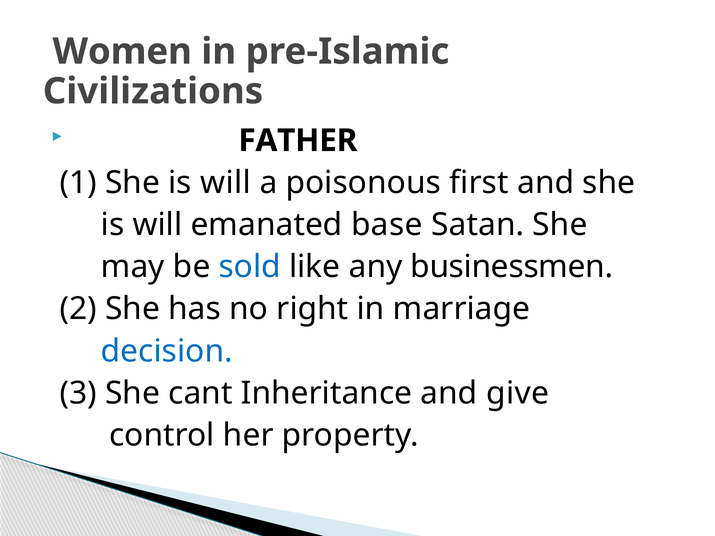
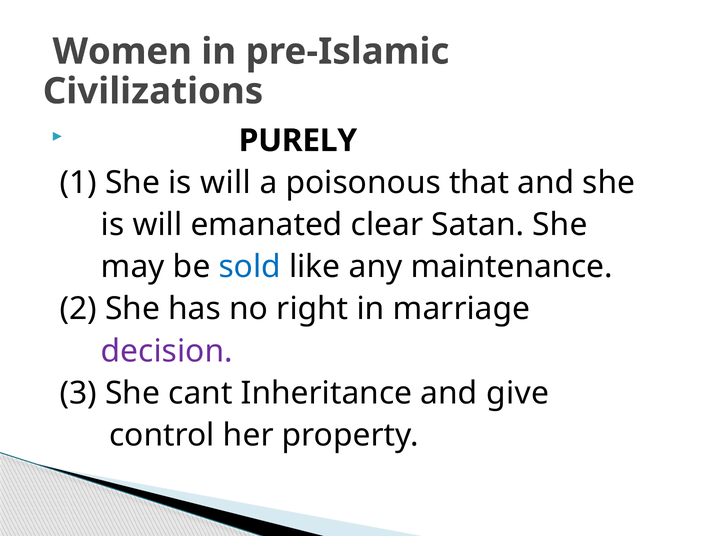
FATHER: FATHER -> PURELY (298, 141)
first: first -> that (479, 183)
base: base -> clear (387, 225)
businessmen: businessmen -> maintenance (512, 267)
decision colour: blue -> purple (167, 351)
